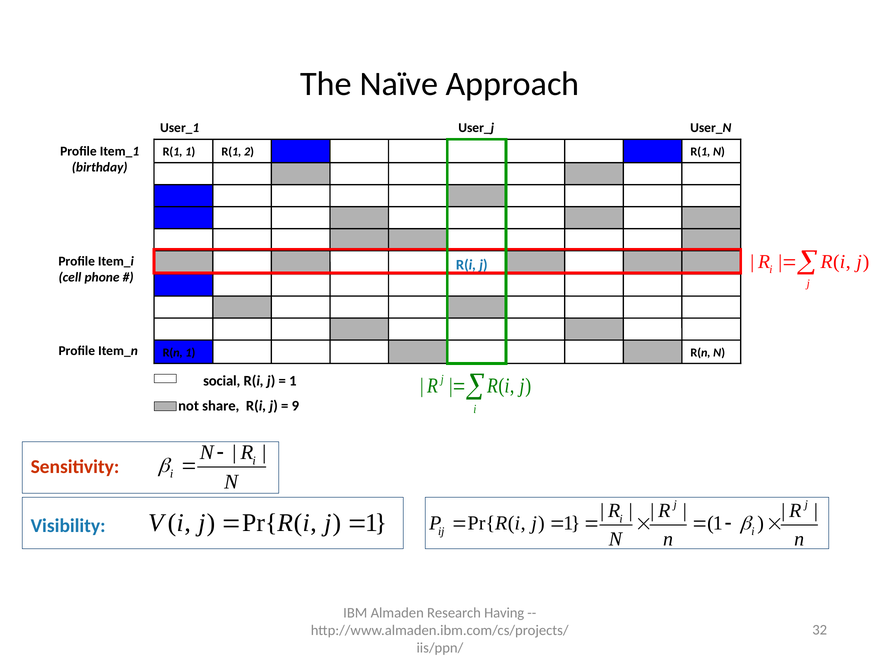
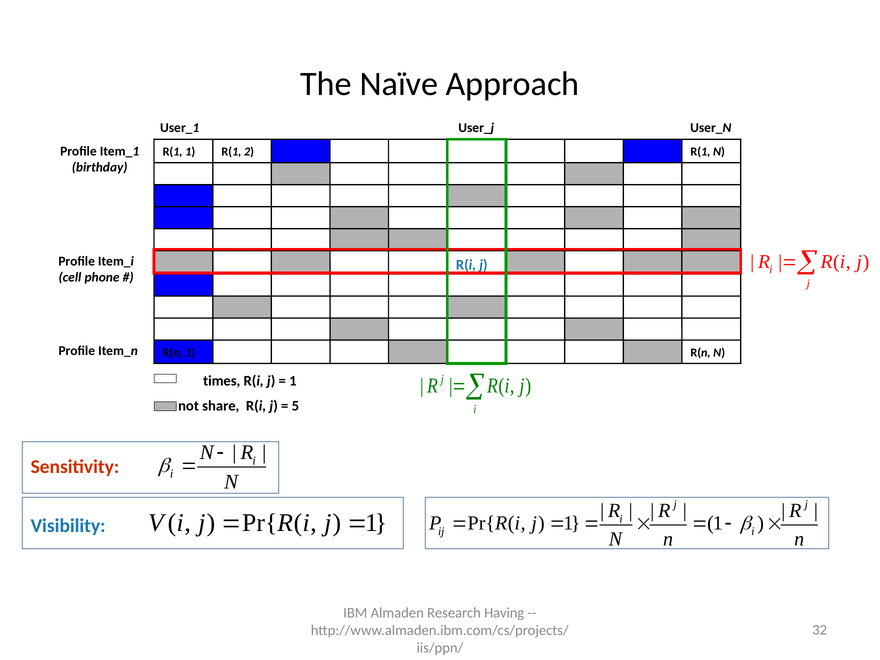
social: social -> times (222, 381)
9: 9 -> 5 (295, 406)
